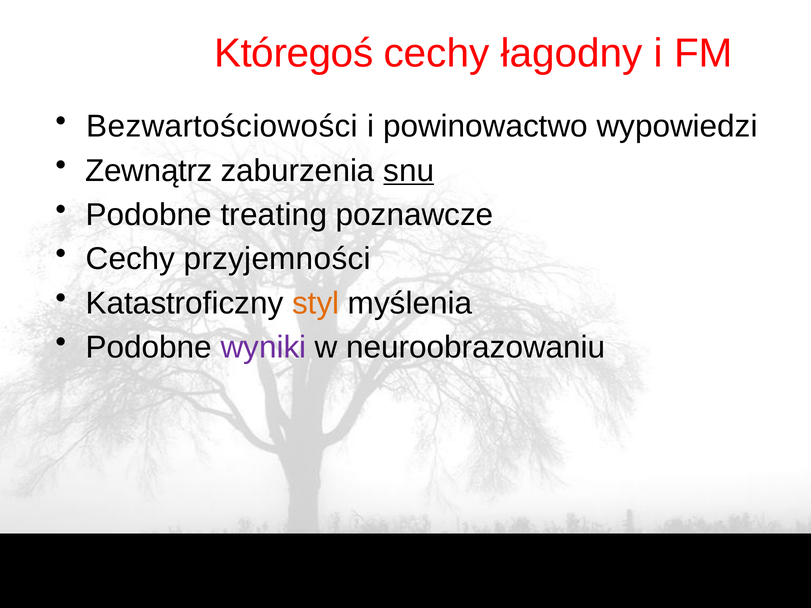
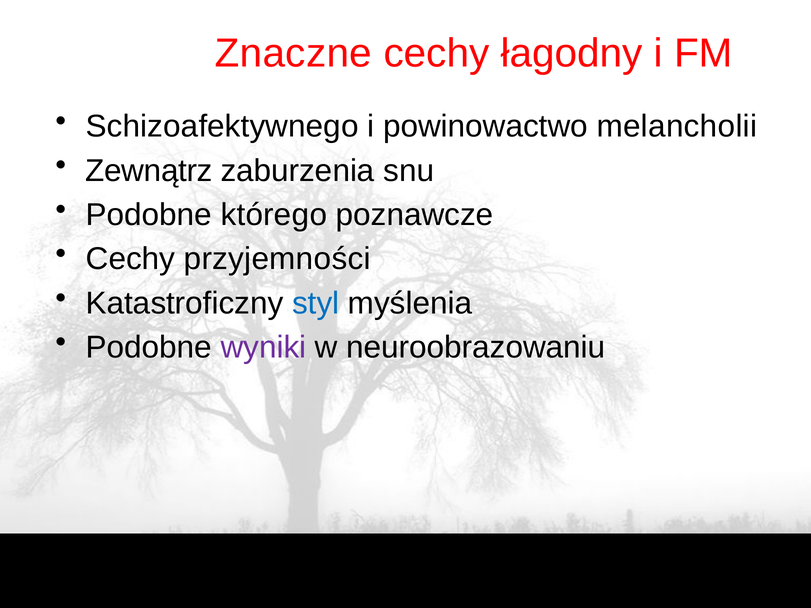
Któregoś: Któregoś -> Znaczne (293, 54)
Bezwartościowości: Bezwartościowości -> Schizoafektywnego (222, 127)
wypowiedzi: wypowiedzi -> melancholii (677, 127)
snu underline: present -> none (409, 171)
treating: treating -> którego (274, 215)
styl colour: orange -> blue (316, 303)
